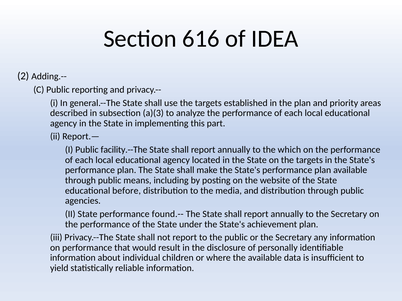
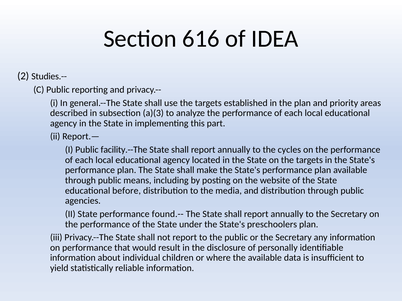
Adding.--: Adding.-- -> Studies.-- (49, 77)
which: which -> cycles (289, 150)
achievement: achievement -> preschoolers (272, 225)
